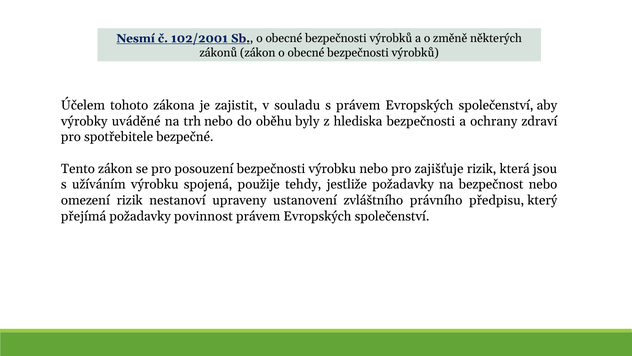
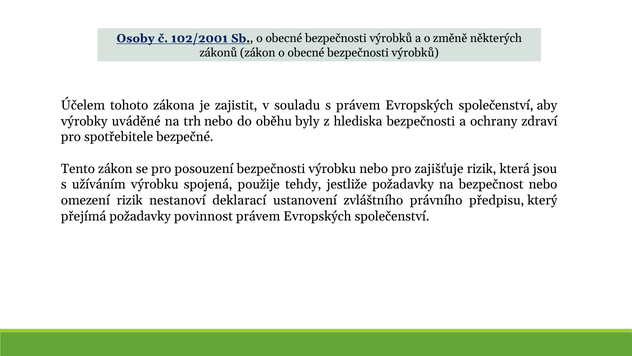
Nesmí: Nesmí -> Osoby (136, 38)
upraveny: upraveny -> deklarací (239, 200)
